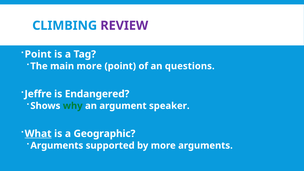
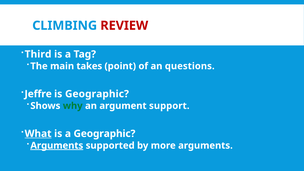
REVIEW colour: purple -> red (124, 26)
Point: Point -> Third (38, 54)
main more: more -> takes (89, 66)
is Endangered: Endangered -> Geographic (97, 94)
speaker: speaker -> support (169, 106)
Arguments underline: none -> present (57, 146)
